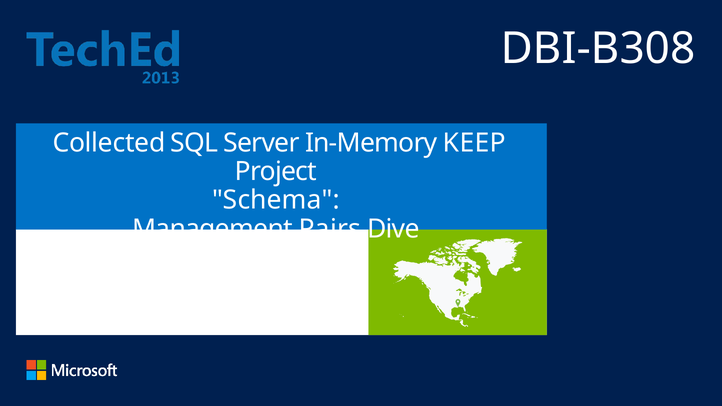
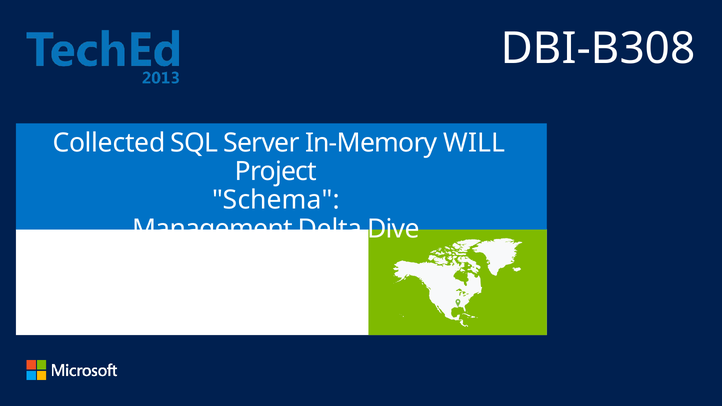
KEEP: KEEP -> WILL (474, 143)
Pairs: Pairs -> Delta (330, 229)
